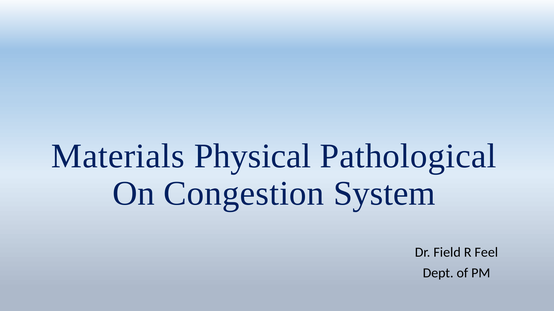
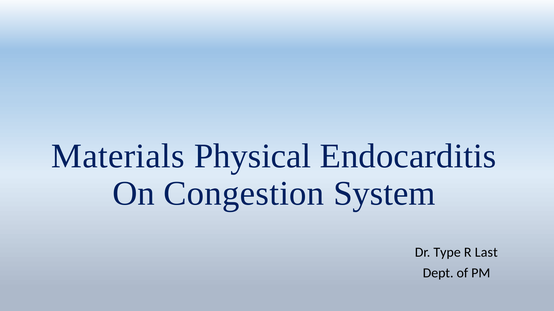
Pathological: Pathological -> Endocarditis (408, 156)
Field: Field -> Type (447, 253)
Feel: Feel -> Last (486, 253)
